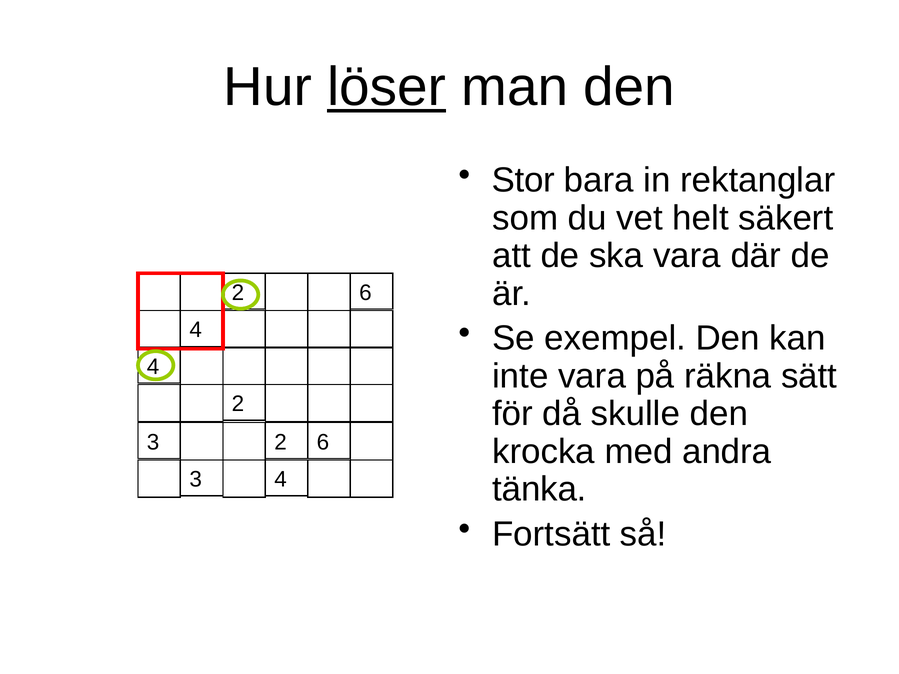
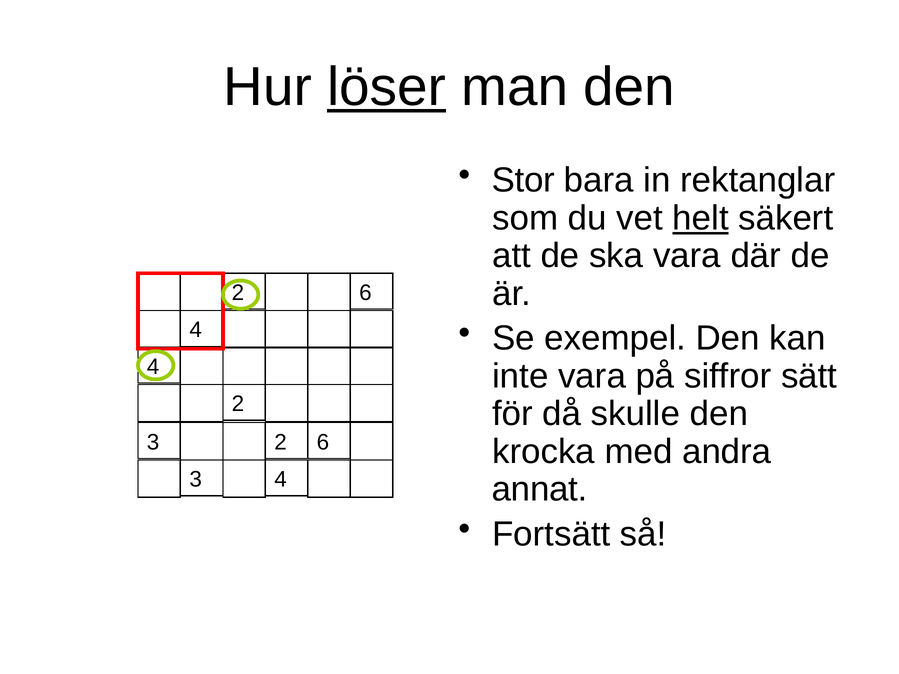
helt underline: none -> present (701, 218)
räkna: räkna -> siffror (728, 376)
tänka: tänka -> annat (540, 490)
